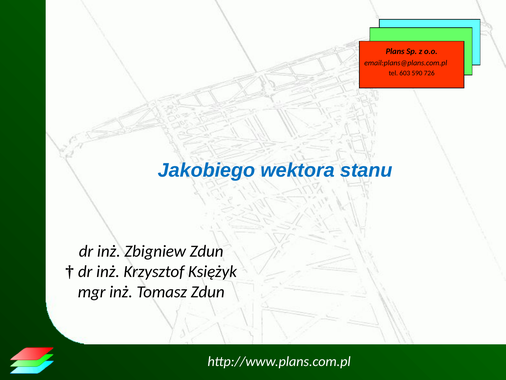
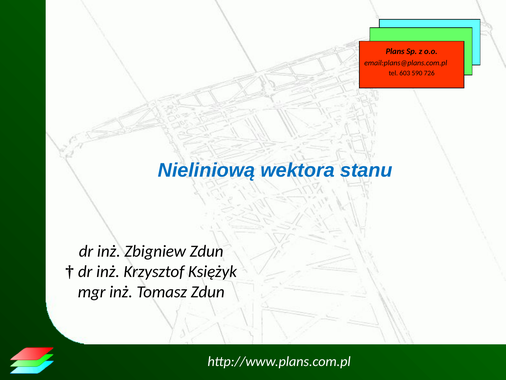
Jakobiego: Jakobiego -> Nieliniową (206, 170)
